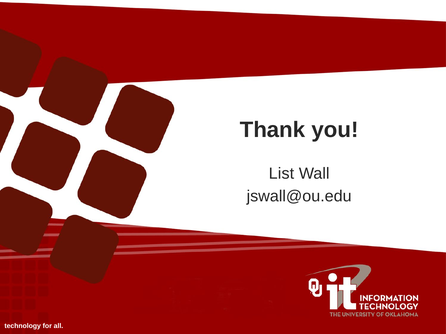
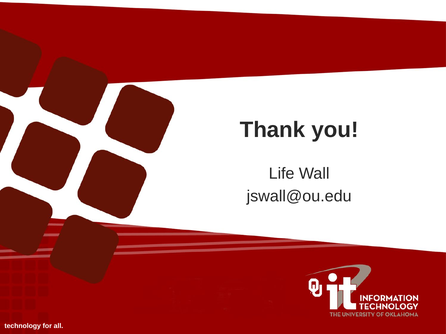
List: List -> Life (282, 174)
